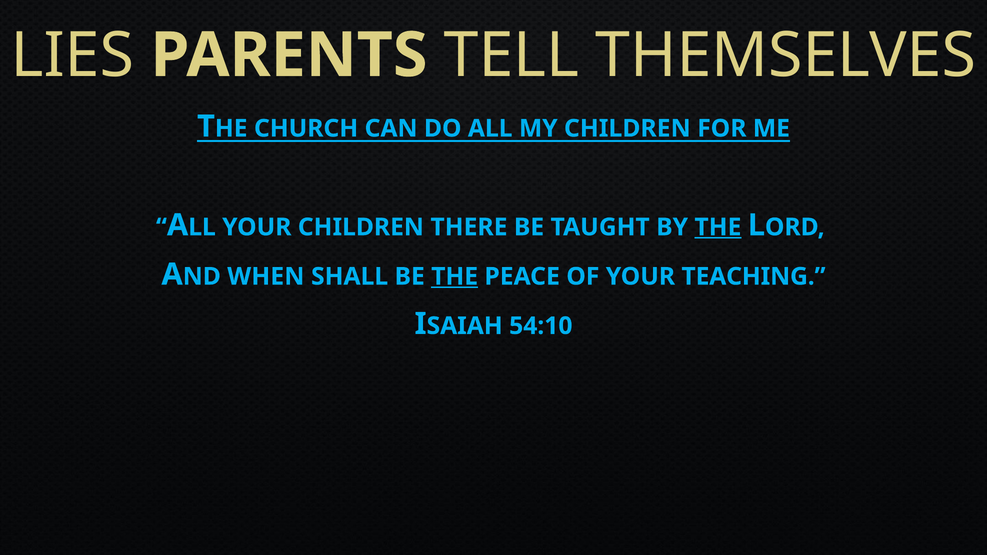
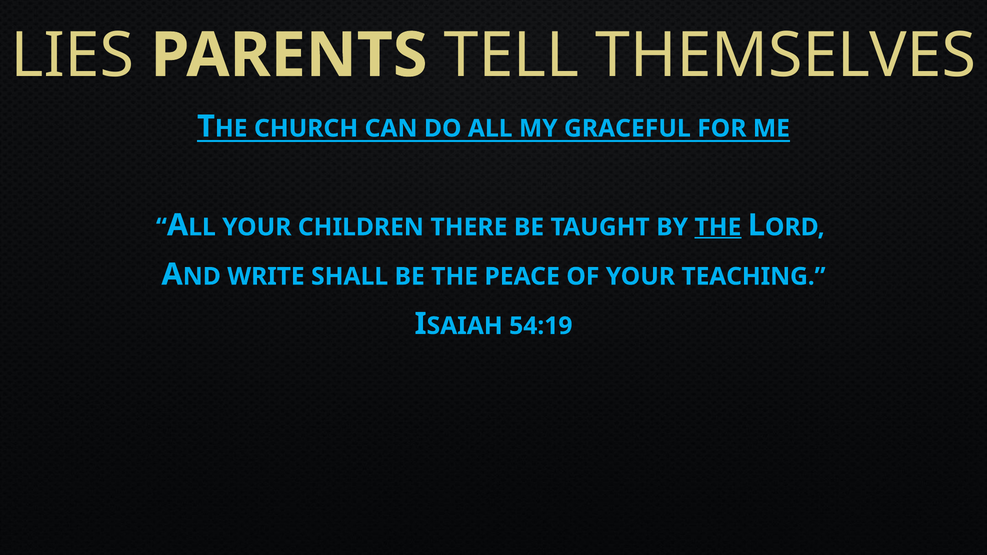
MY CHILDREN: CHILDREN -> GRACEFUL (627, 128)
WHEN: WHEN -> WRITE (266, 277)
THE underline: present -> none (455, 277)
54:10: 54:10 -> 54:19 (541, 326)
